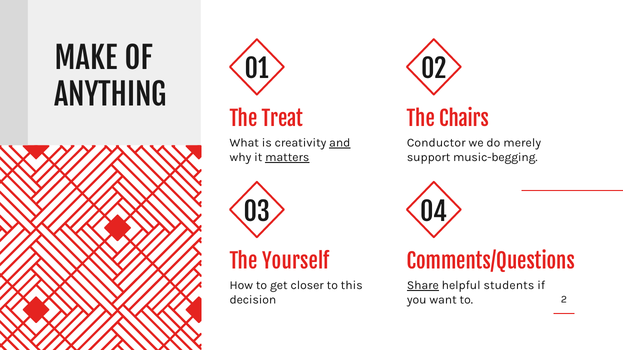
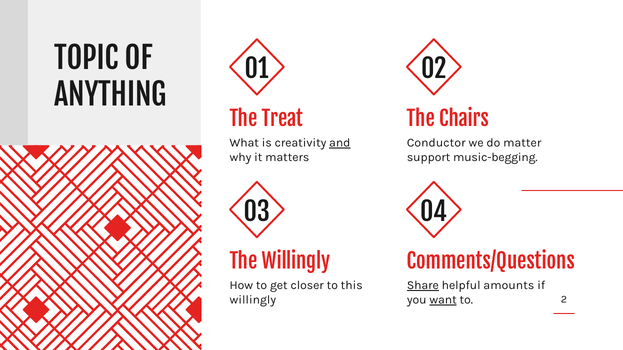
MAKE: MAKE -> TOPIC (86, 59)
merely: merely -> matter (522, 143)
matters underline: present -> none (287, 157)
The Yourself: Yourself -> Willingly (296, 262)
students: students -> amounts (509, 286)
decision: decision -> willingly (253, 300)
want underline: none -> present (443, 300)
